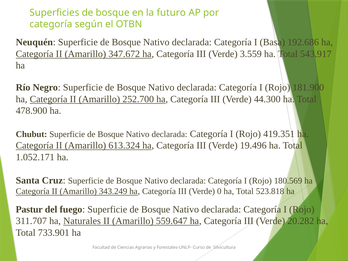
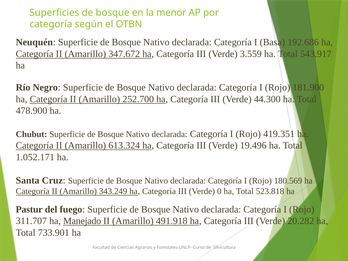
futuro: futuro -> menor (171, 13)
Naturales: Naturales -> Manejado (82, 221)
559.647: 559.647 -> 491.918 (172, 221)
